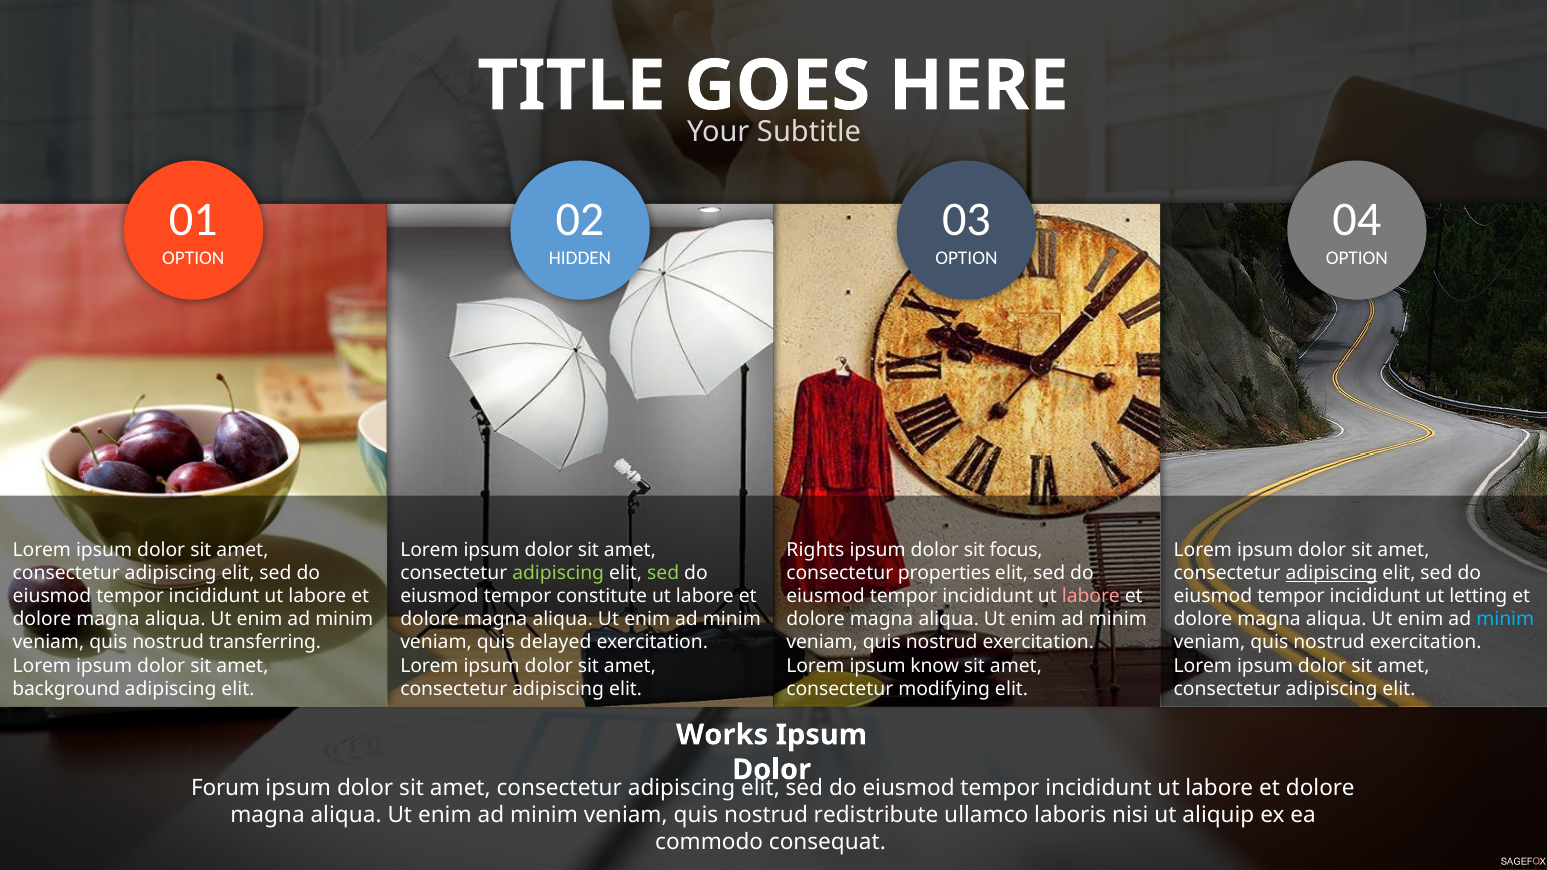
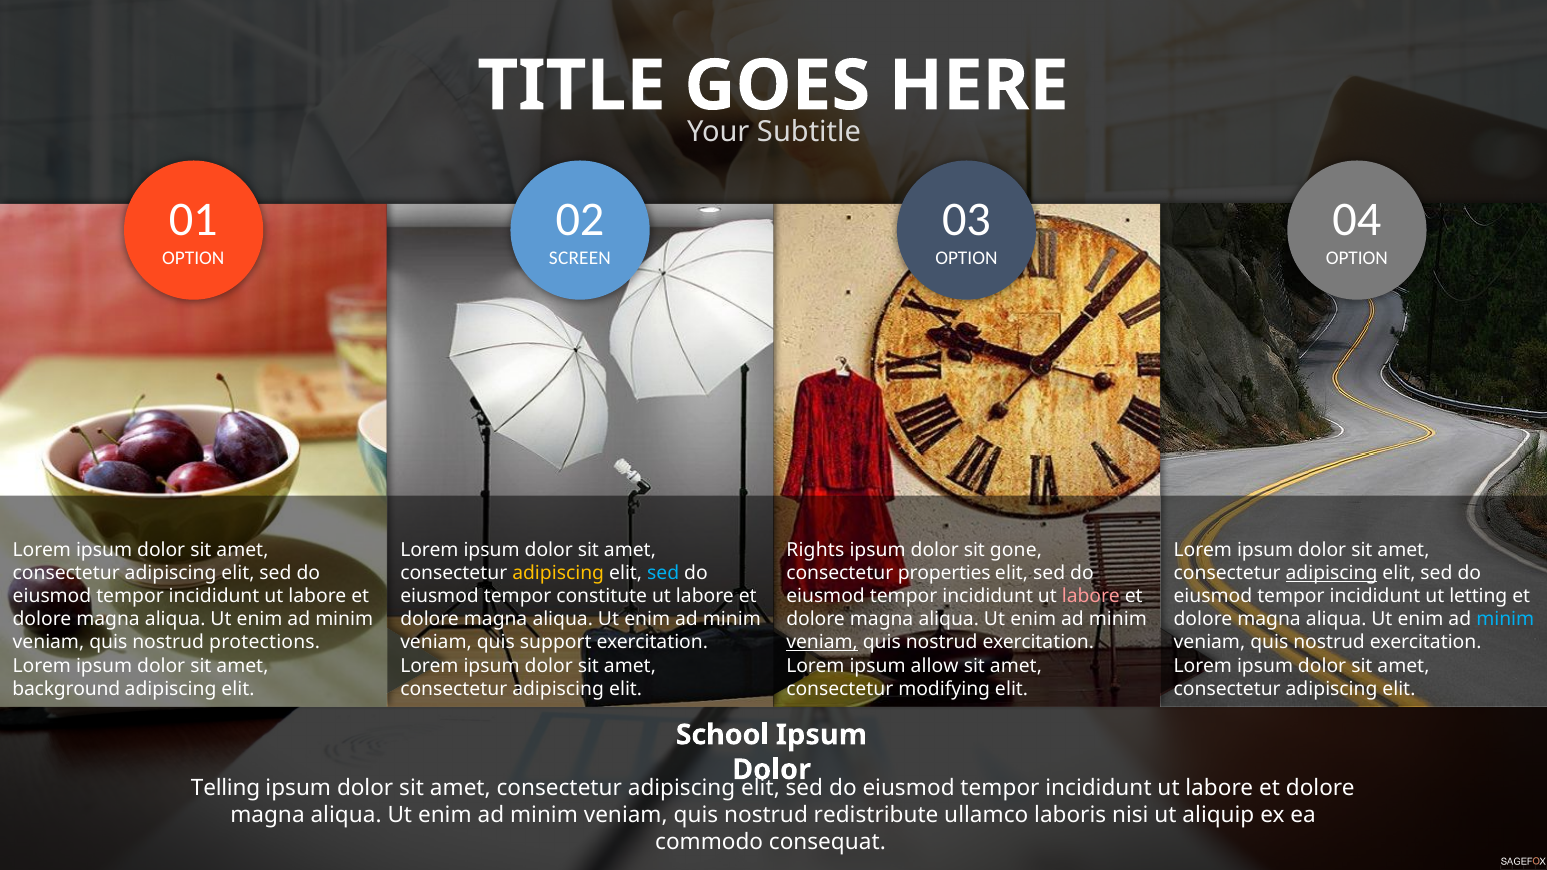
HIDDEN: HIDDEN -> SCREEN (580, 258)
focus: focus -> gone (1016, 550)
adipiscing colour: light green -> yellow (558, 573)
sed colour: light green -> light blue (663, 573)
transferring: transferring -> protections (265, 643)
delayed: delayed -> support (556, 643)
veniam underline: none -> present (822, 643)
know: know -> allow (935, 666)
Works: Works -> School (722, 735)
Forum: Forum -> Telling (226, 788)
